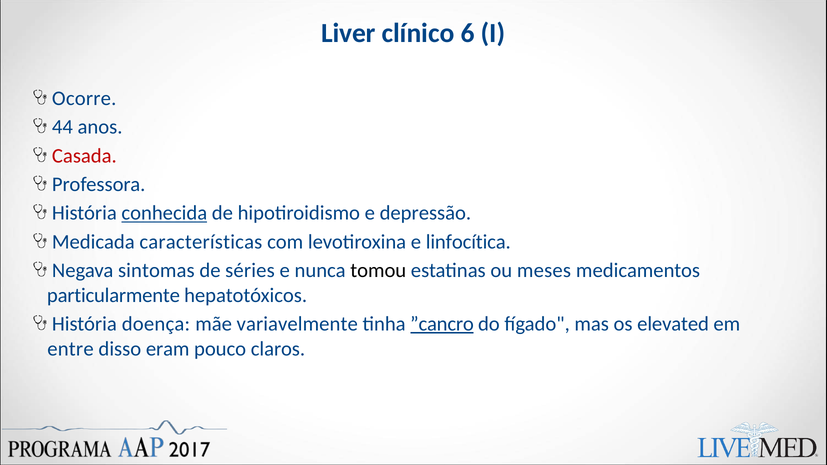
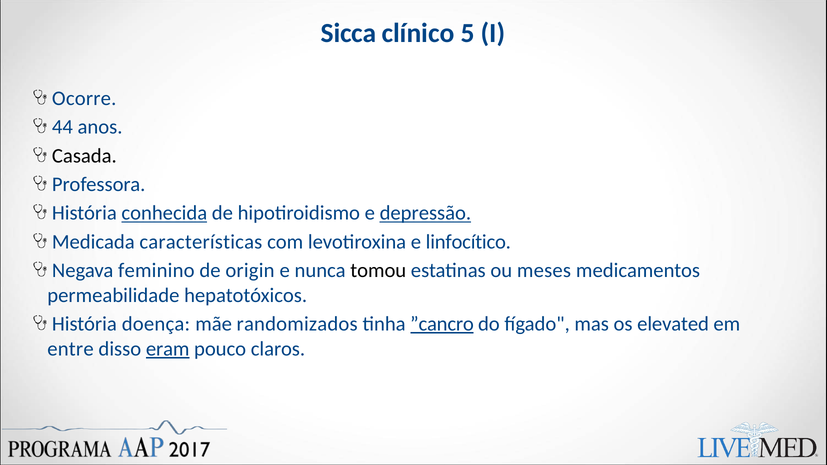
Liver: Liver -> Sicca (348, 33)
6: 6 -> 5 (468, 33)
Casada colour: red -> black (84, 156)
depressão underline: none -> present (425, 213)
linfocítica: linfocítica -> linfocítico (468, 242)
sintomas: sintomas -> feminino (156, 271)
séries: séries -> origin (250, 271)
particularmente: particularmente -> permeabilidade (113, 295)
variavelmente: variavelmente -> randomizados (297, 324)
eram underline: none -> present (168, 349)
